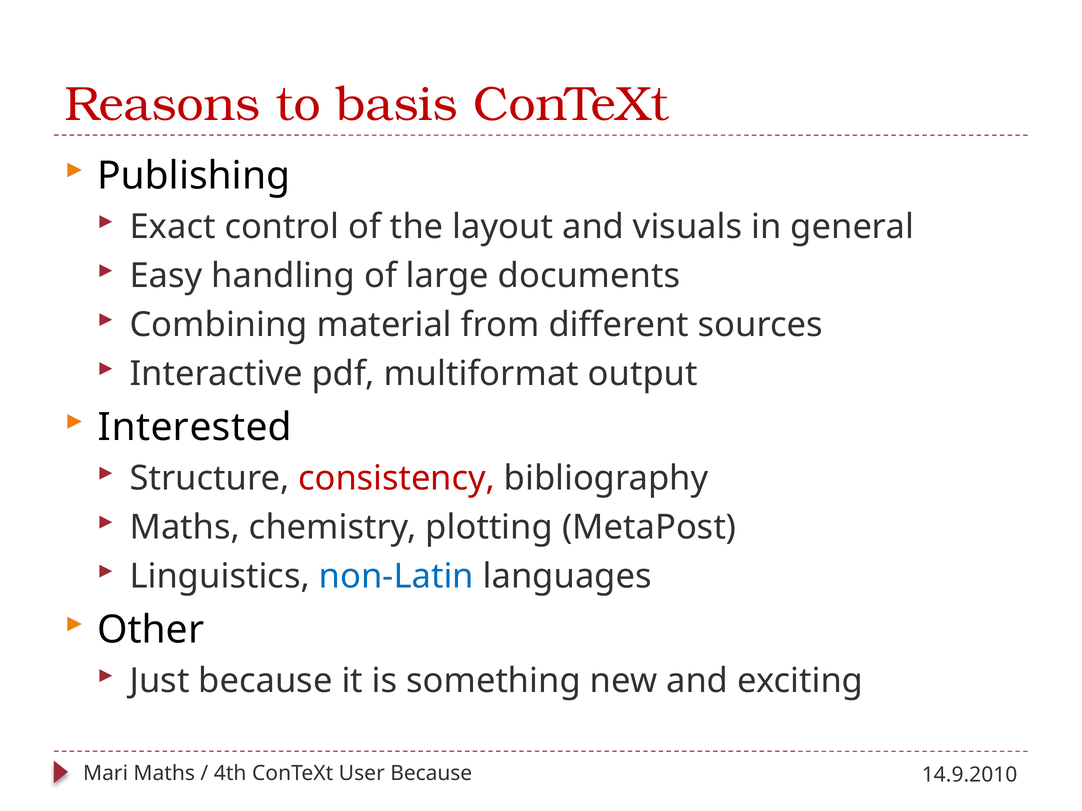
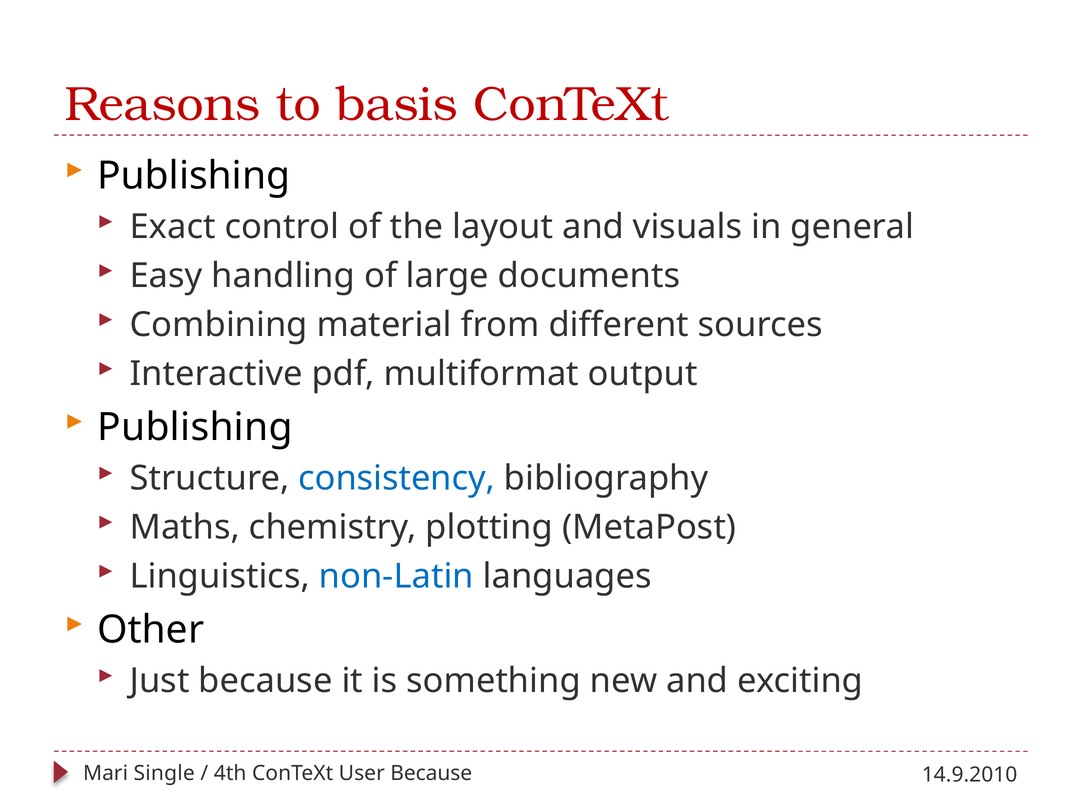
Interested: Interested -> Publishing (195, 427)
consistency colour: red -> blue (397, 479)
Mari Maths: Maths -> Single (164, 774)
